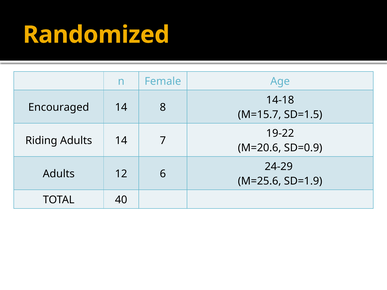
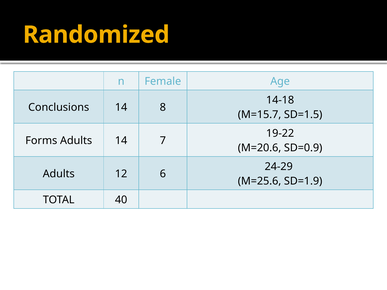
Encouraged: Encouraged -> Conclusions (59, 107)
Riding: Riding -> Forms (41, 141)
